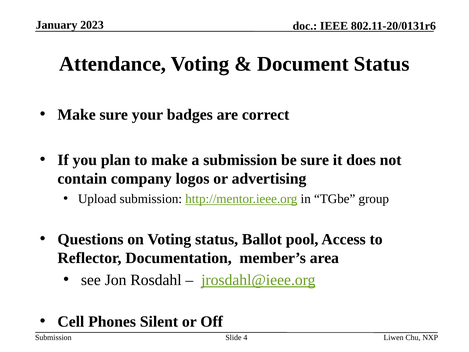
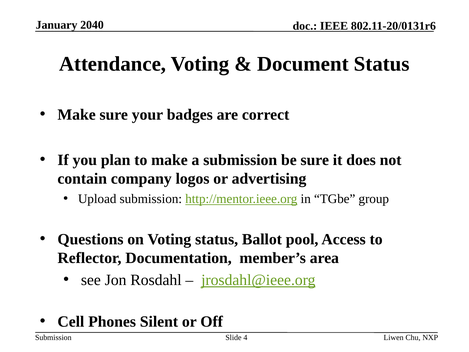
2023: 2023 -> 2040 (92, 25)
